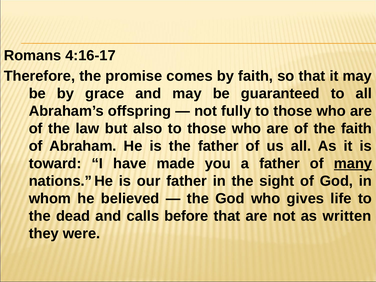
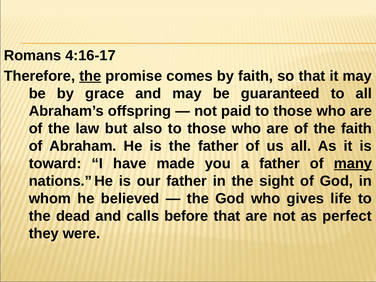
the underline: none -> present (90, 76)
fully: fully -> paid (236, 111)
written: written -> perfect (347, 216)
